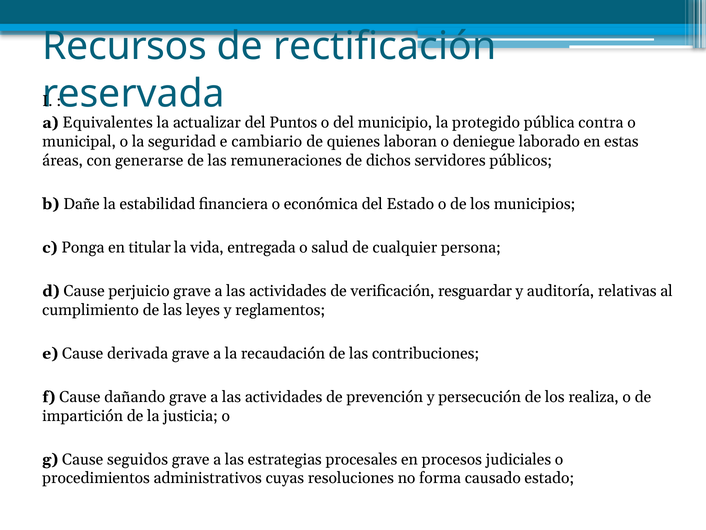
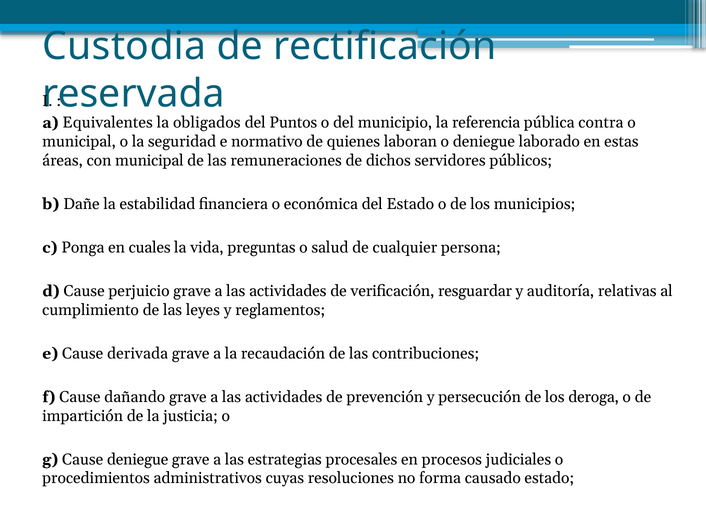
Recursos: Recursos -> Custodia (124, 46)
actualizar: actualizar -> obligados (207, 123)
protegido: protegido -> referencia (486, 123)
cambiario: cambiario -> normativo (267, 141)
con generarse: generarse -> municipal (149, 160)
titular: titular -> cuales (150, 247)
entregada: entregada -> preguntas (262, 247)
realiza: realiza -> deroga (594, 397)
Cause seguidos: seguidos -> deniegue (138, 459)
